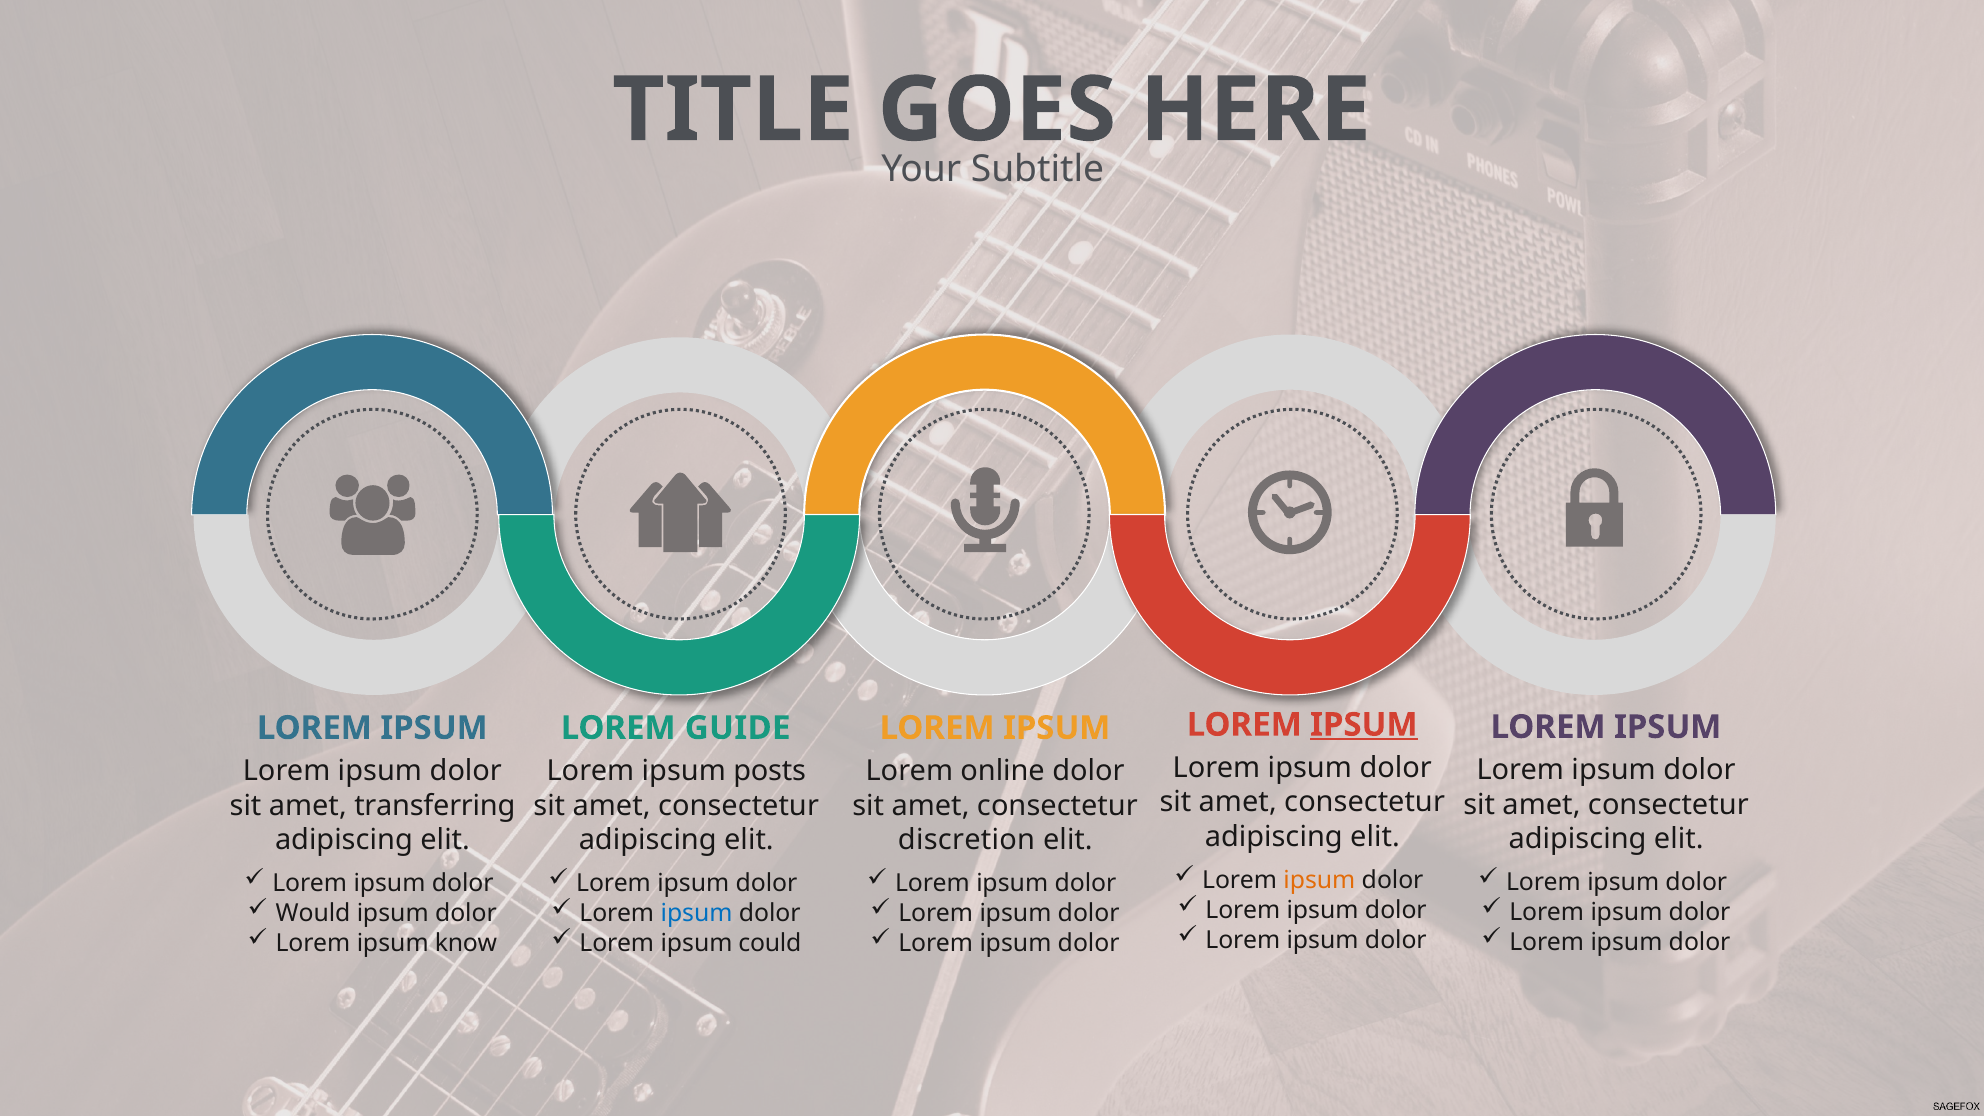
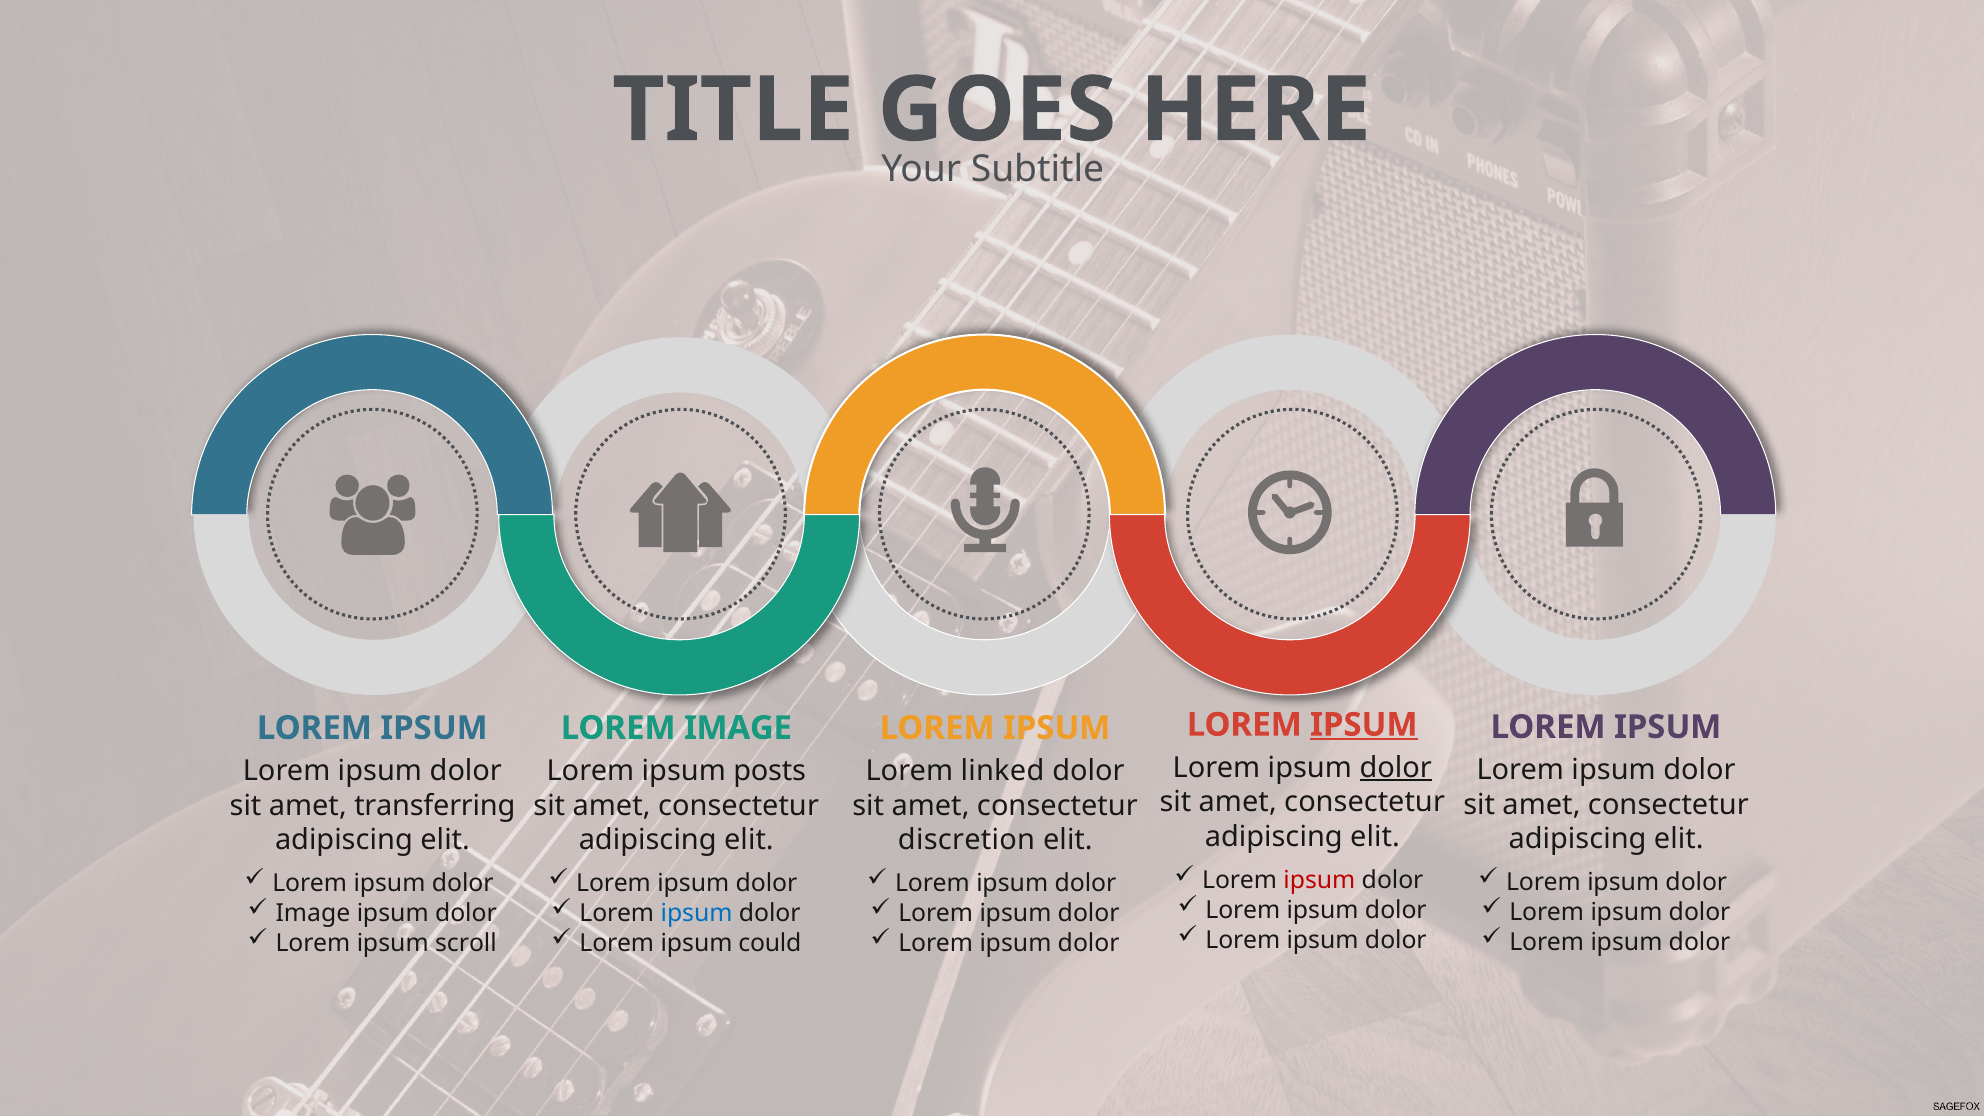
LOREM GUIDE: GUIDE -> IMAGE (738, 728)
dolor underline: none -> present (1396, 767)
online: online -> linked (1002, 771)
ipsum colour: orange -> red (1319, 880)
Would: Would -> Image (313, 913)
know: know -> scroll (466, 943)
